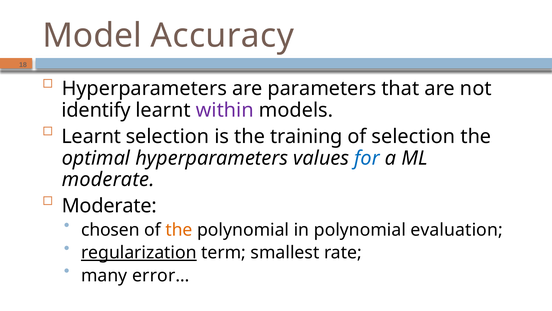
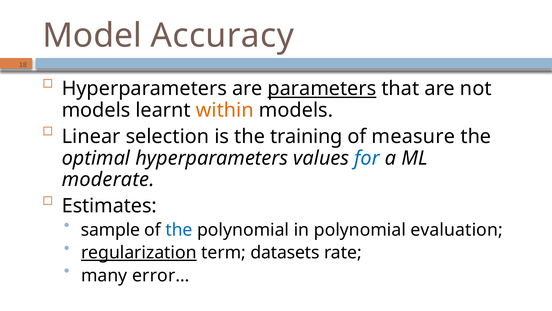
parameters underline: none -> present (322, 89)
identify: identify -> models (96, 110)
within colour: purple -> orange (225, 110)
Learnt: Learnt -> Linear (91, 136)
of selection: selection -> measure (413, 136)
Moderate: Moderate -> Estimates (109, 206)
chosen: chosen -> sample (110, 230)
the colour: orange -> blue (179, 230)
smallest: smallest -> datasets (285, 252)
